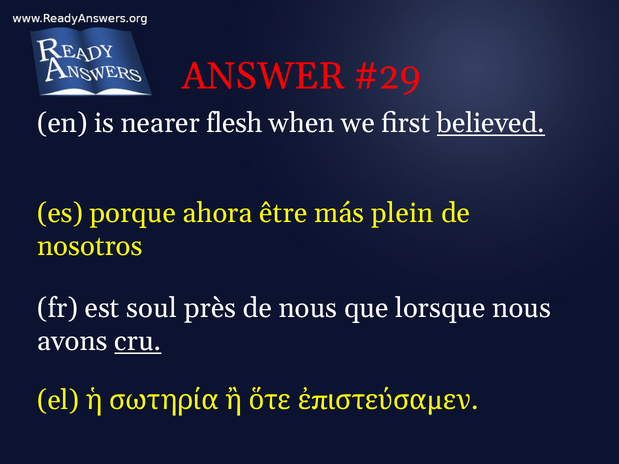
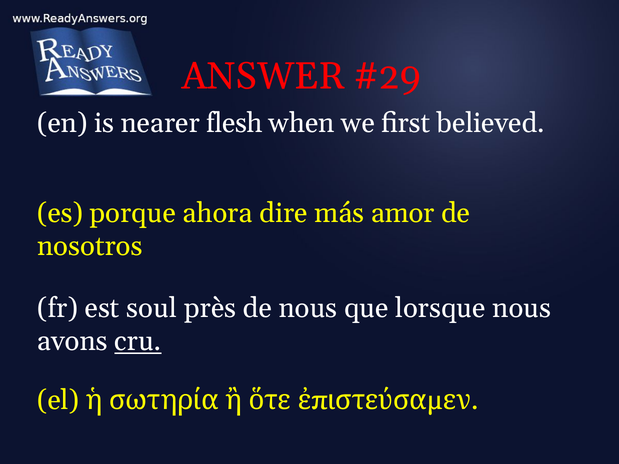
believed underline: present -> none (491, 123)
être: être -> dire (283, 213)
plein: plein -> amor (403, 213)
